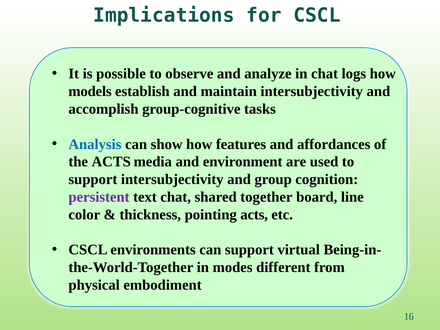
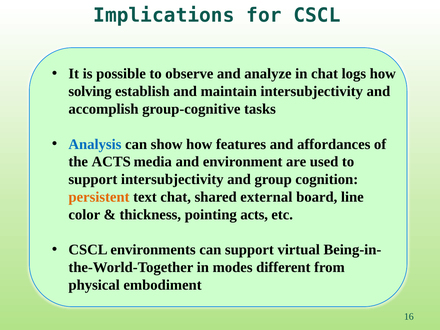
models: models -> solving (90, 91)
persistent colour: purple -> orange (99, 197)
together: together -> external (266, 197)
